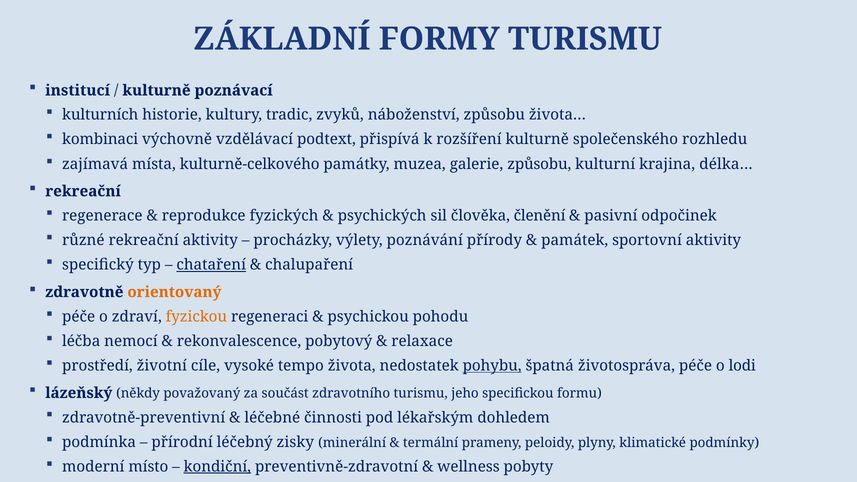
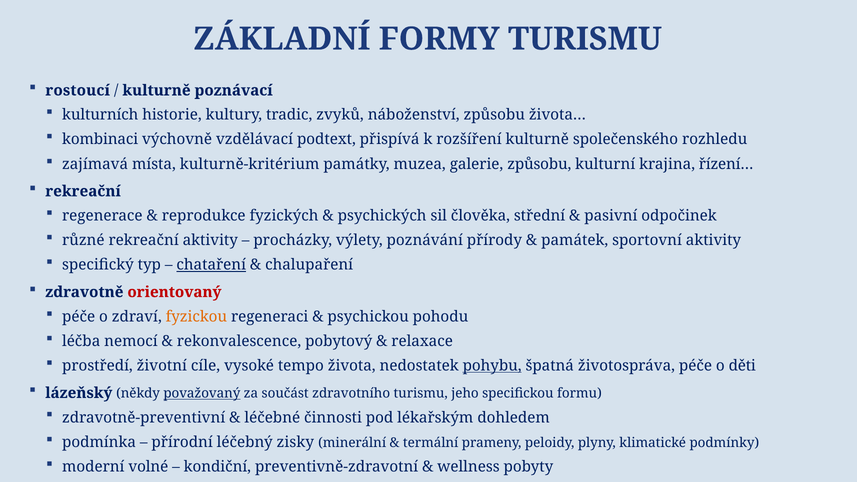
institucí: institucí -> rostoucí (78, 90)
kulturně-celkového: kulturně-celkového -> kulturně-kritérium (250, 164)
délka…: délka… -> řízení… (726, 164)
členění: členění -> střední (540, 216)
orientovaný colour: orange -> red (174, 292)
lodi: lodi -> děti (742, 366)
považovaný underline: none -> present (202, 394)
místo: místo -> volné (148, 467)
kondiční underline: present -> none (217, 467)
